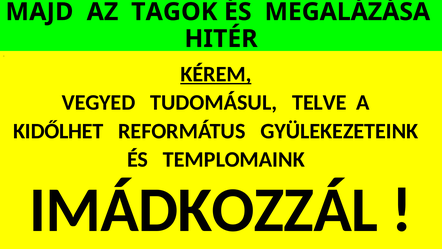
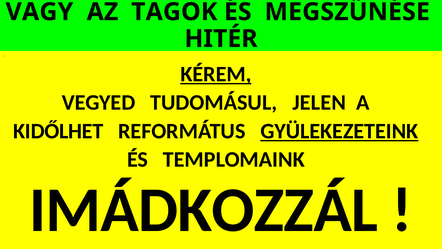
MAJD: MAJD -> VAGY (39, 12)
MEGALÁZÁSA: MEGALÁZÁSA -> MEGSZŰNÉSE (347, 12)
TELVE: TELVE -> JELEN (319, 102)
GYÜLEKEZETEINK underline: none -> present (339, 131)
